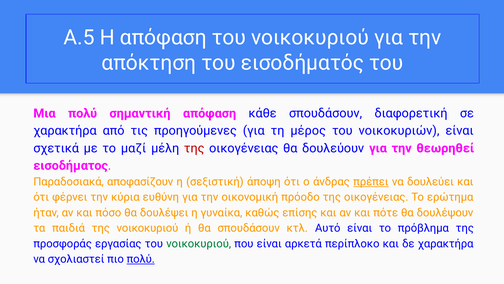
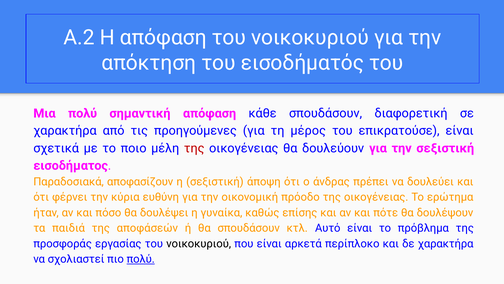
Α.5: Α.5 -> Α.2 (79, 37)
νοικοκυριών: νοικοκυριών -> επικρατούσε (399, 131)
μαζί: μαζί -> ποιο (134, 148)
την θεωρηθεί: θεωρηθεί -> σεξιστική (445, 148)
πρέπει underline: present -> none (371, 181)
της νοικοκυριού: νοικοκυριού -> αποφάσεών (147, 228)
νοικοκυριού colour: green -> black (199, 243)
